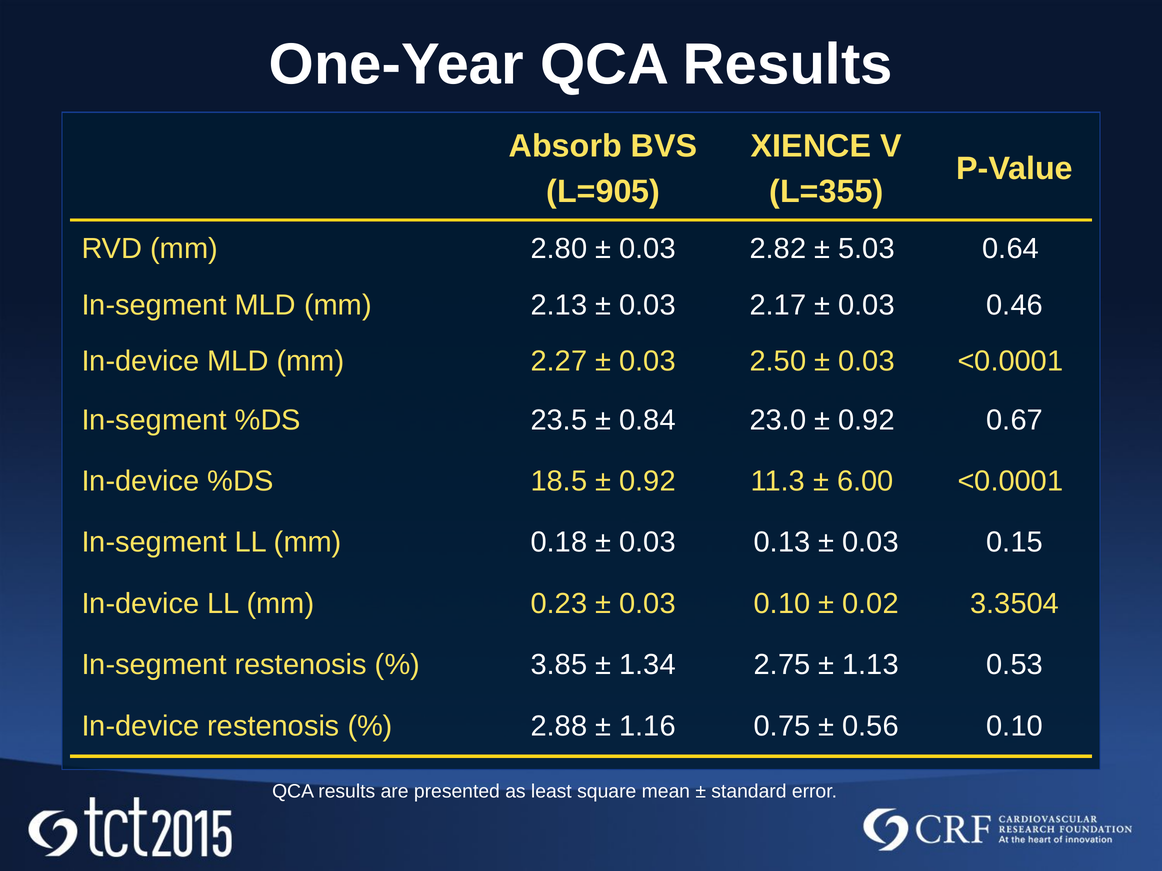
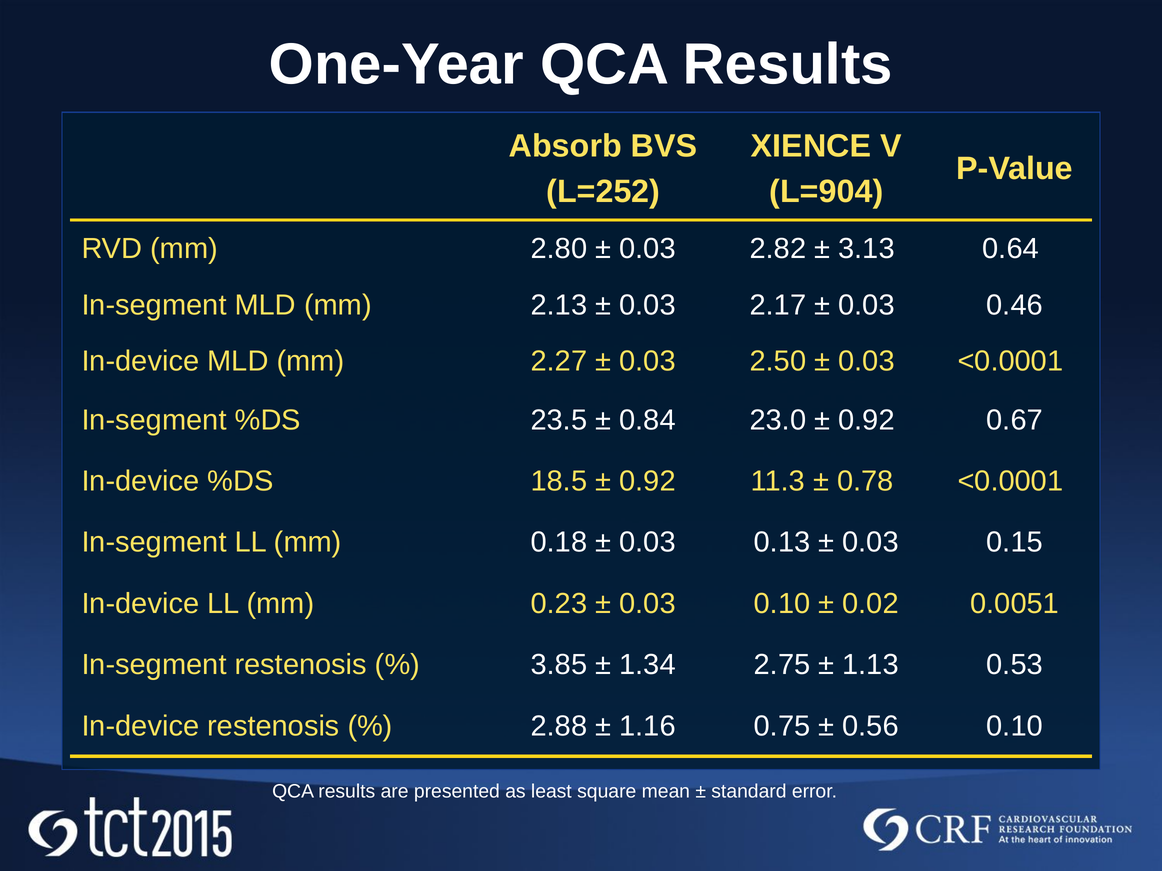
L=905: L=905 -> L=252 (603, 192)
L=355: L=355 -> L=904 (826, 192)
5.03: 5.03 -> 3.13 (866, 249)
6.00: 6.00 -> 0.78 (865, 481)
3.3504: 3.3504 -> 0.0051 (1015, 604)
